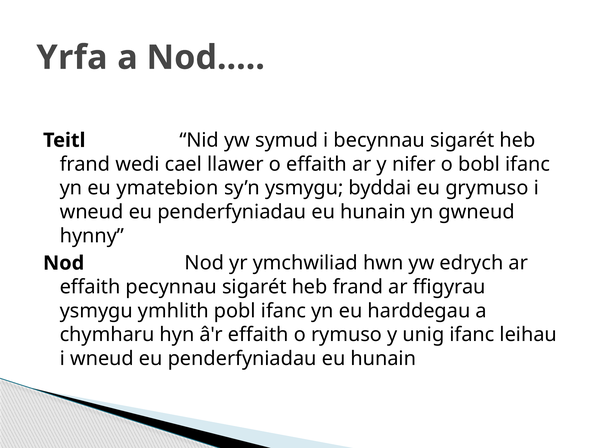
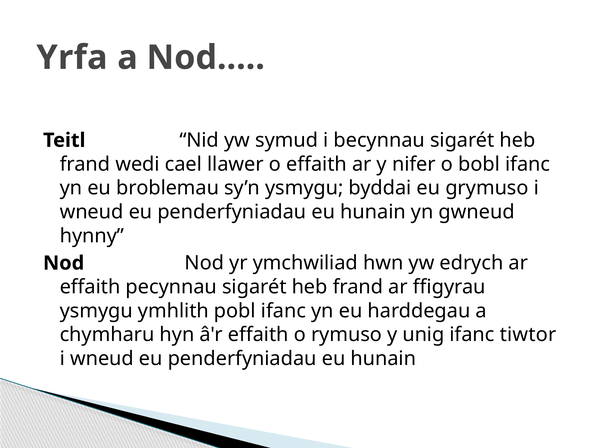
ymatebion: ymatebion -> broblemau (168, 188)
leihau: leihau -> tiwtor (528, 335)
